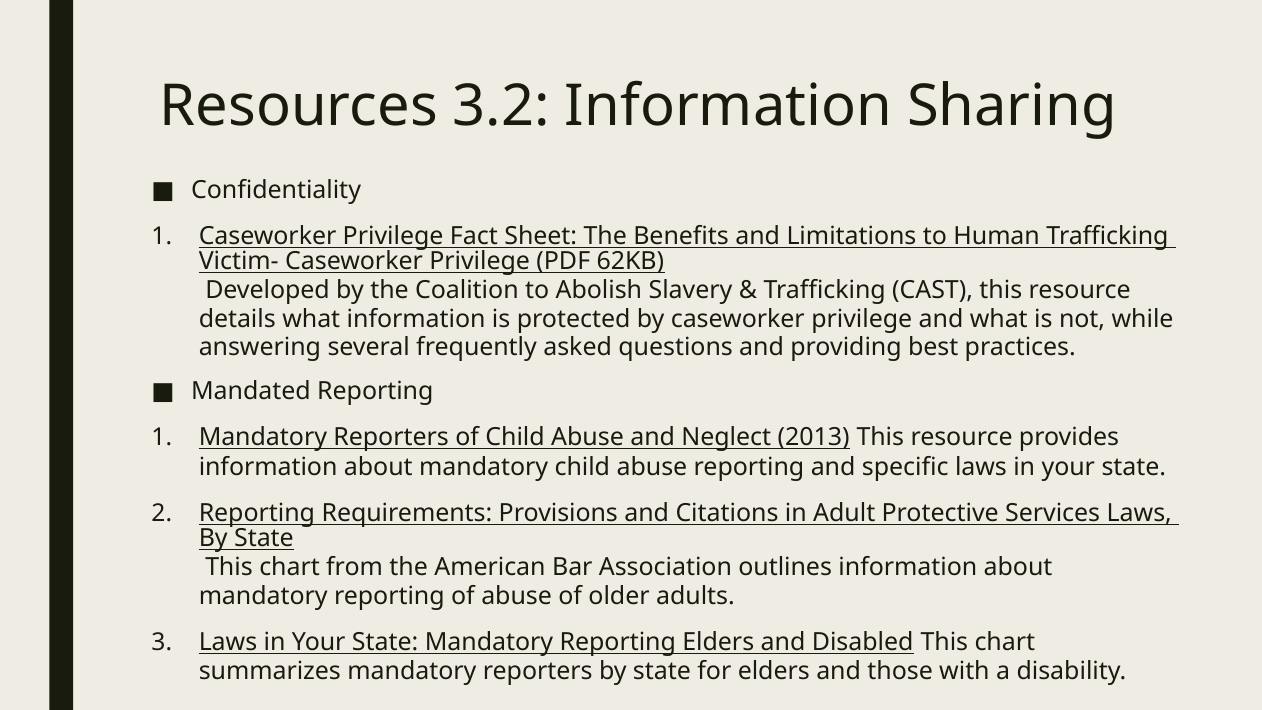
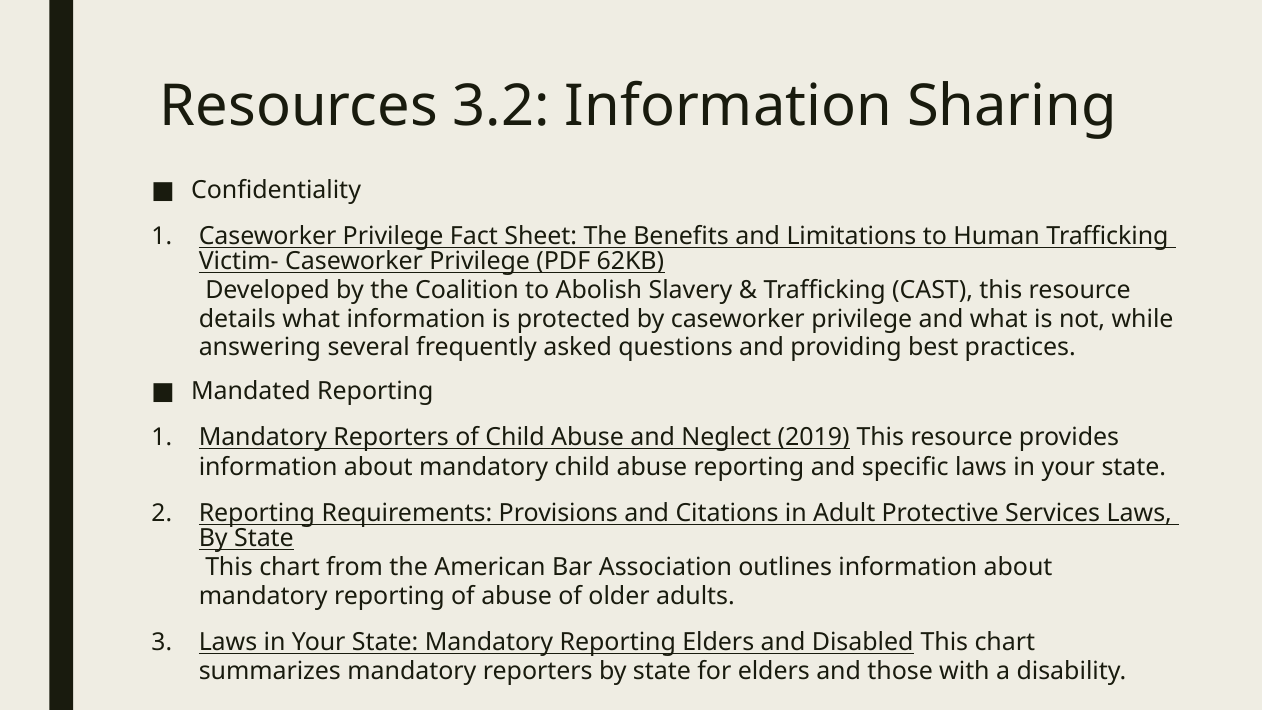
2013: 2013 -> 2019 (814, 437)
